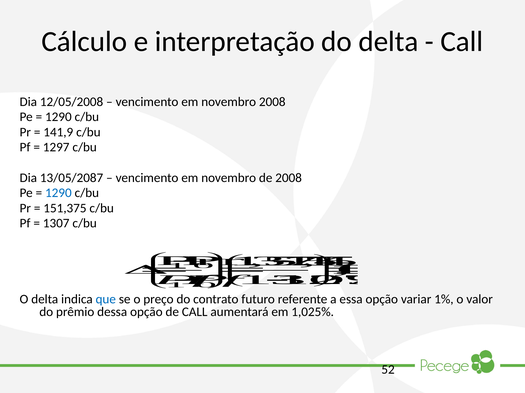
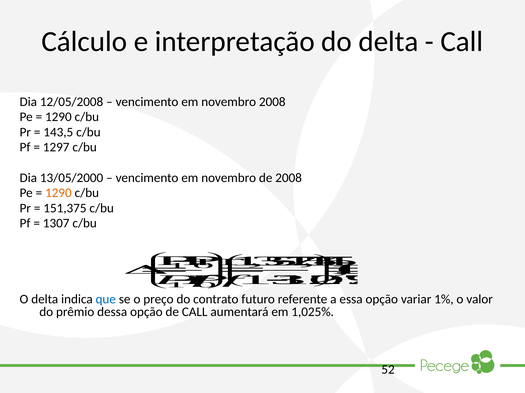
141,9: 141,9 -> 143,5 (58, 132)
13/05/2087: 13/05/2087 -> 13/05/2000 (72, 178)
1290 colour: blue -> orange (58, 193)
